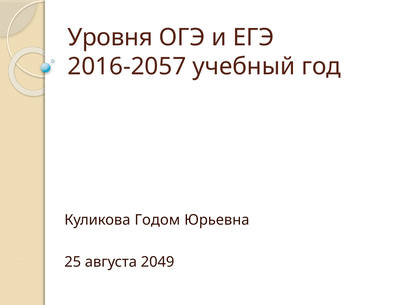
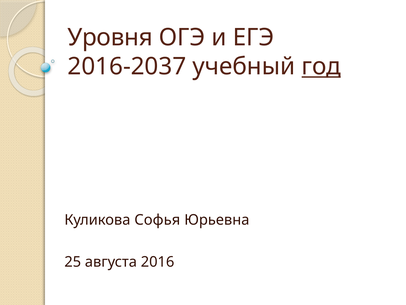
2016-2057: 2016-2057 -> 2016-2037 (127, 66)
год underline: none -> present (321, 66)
Годом: Годом -> Софья (157, 220)
2049: 2049 -> 2016 (158, 262)
